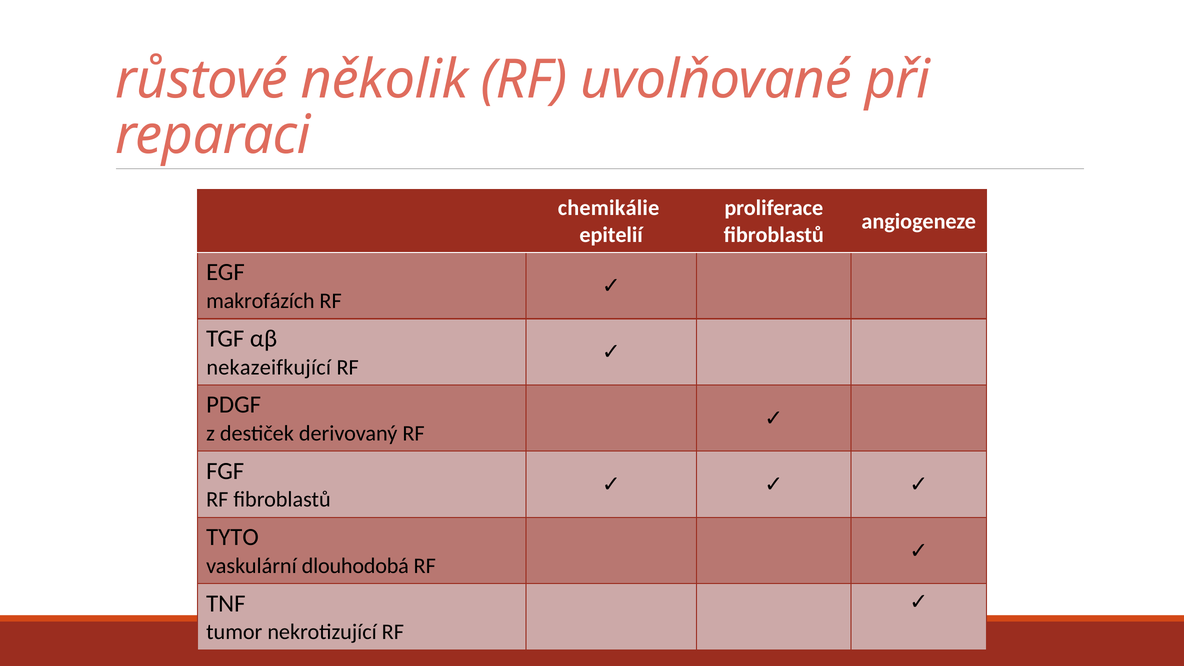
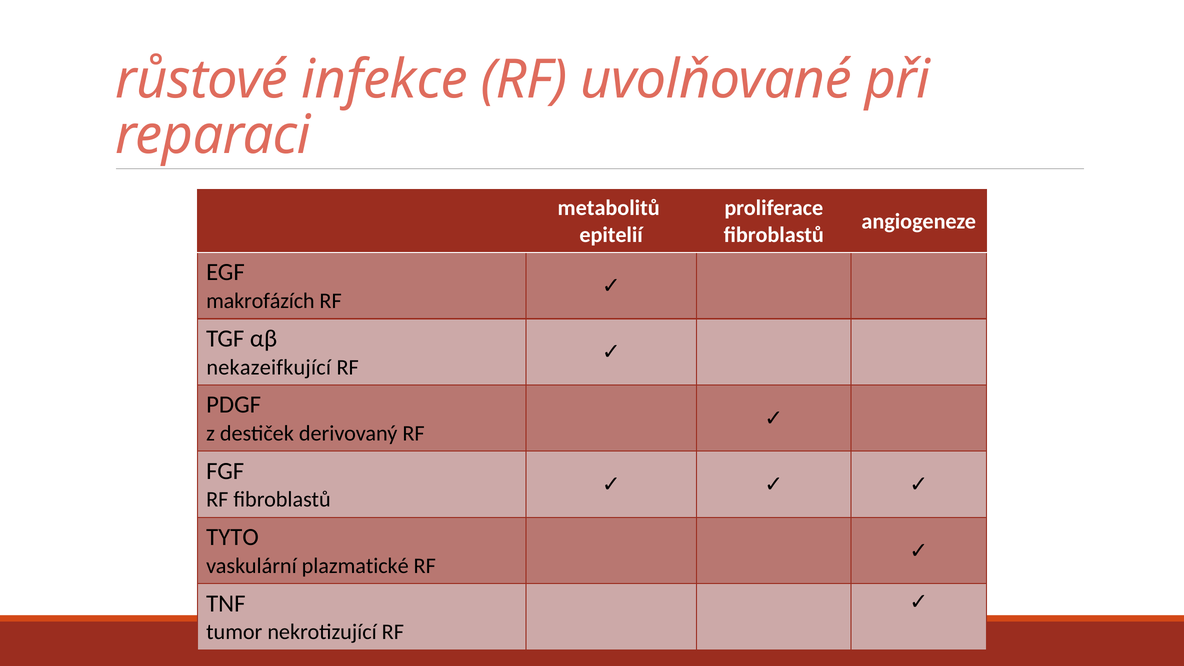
několik: několik -> infekce (385, 80)
chemikálie: chemikálie -> metabolitů (609, 208)
dlouhodobá: dlouhodobá -> plazmatické (355, 566)
